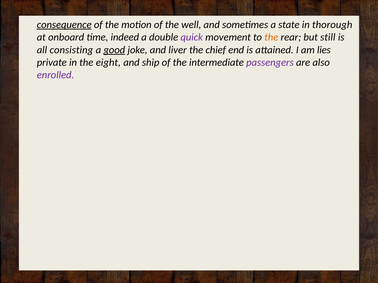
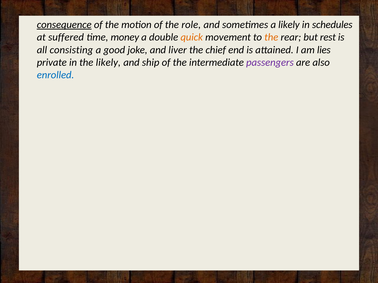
well: well -> role (191, 25)
a state: state -> likely (289, 25)
thorough: thorough -> schedules (332, 25)
onboard: onboard -> suffered (66, 37)
indeed: indeed -> money (125, 37)
quick colour: purple -> orange (192, 37)
still: still -> rest (328, 37)
good underline: present -> none (114, 50)
the eight: eight -> likely (108, 63)
enrolled colour: purple -> blue (55, 75)
